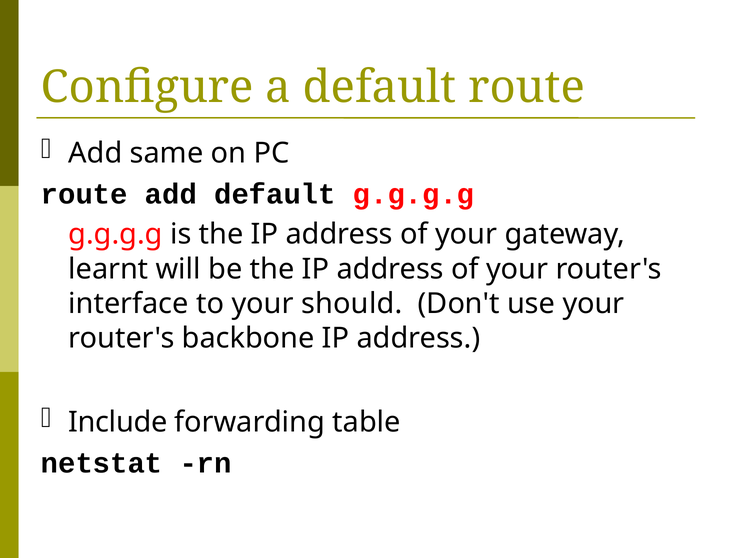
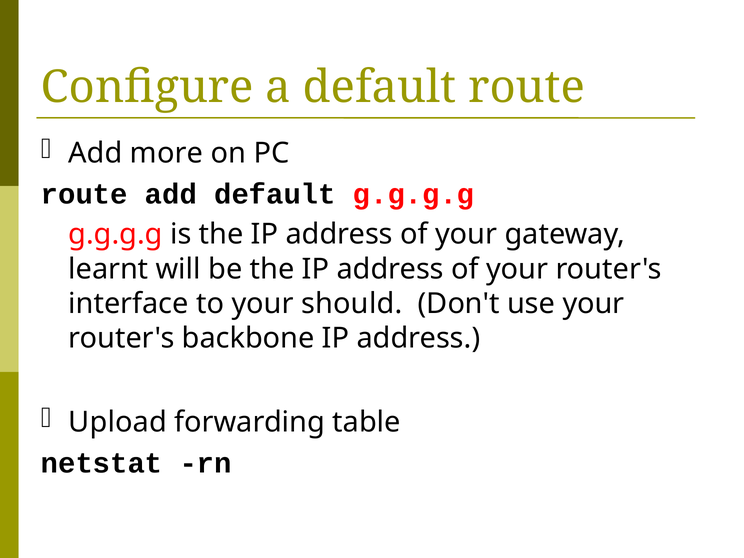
same: same -> more (167, 153)
Include: Include -> Upload (118, 422)
